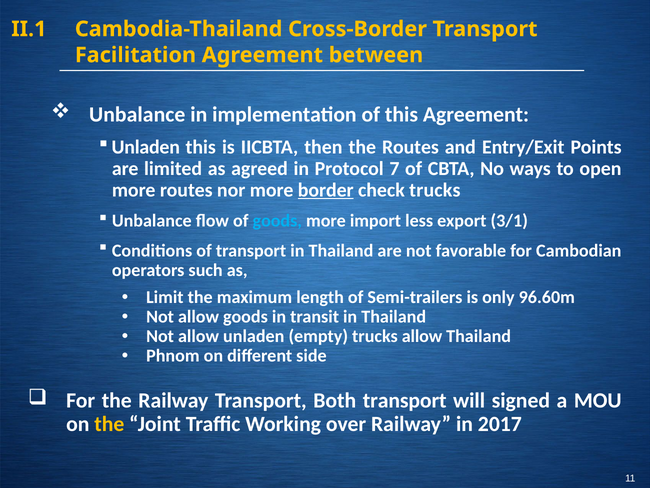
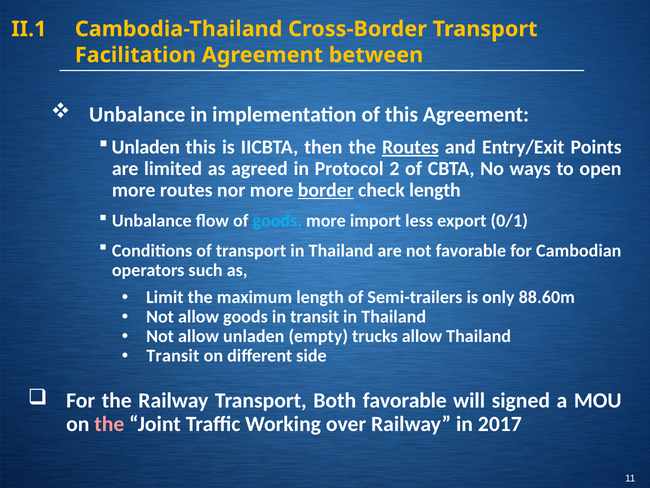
Routes underline: none -> present (410, 147)
7: 7 -> 2 (394, 168)
check trucks: trucks -> length (435, 190)
3/1: 3/1 -> 0/1 (509, 221)
96.60m: 96.60m -> 88.60m (547, 297)
Phnom: Phnom -> Transit (173, 356)
Both transport: transport -> favorable (405, 400)
the colour: yellow -> pink (109, 424)
